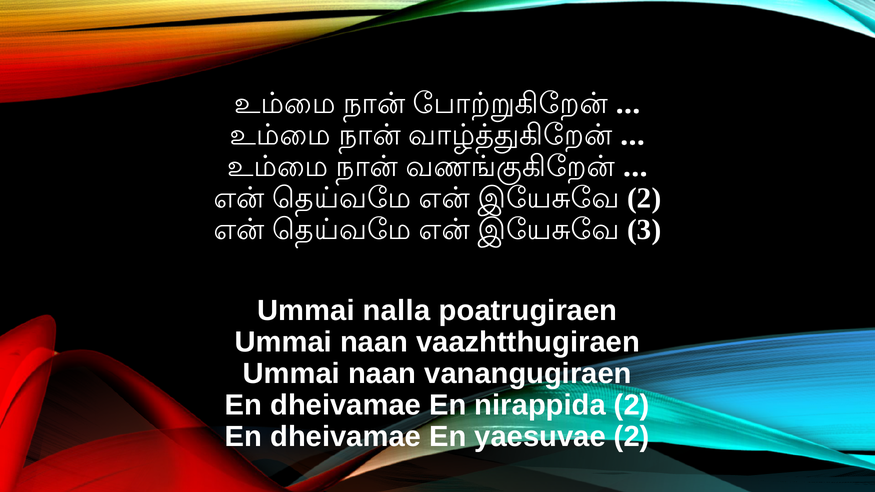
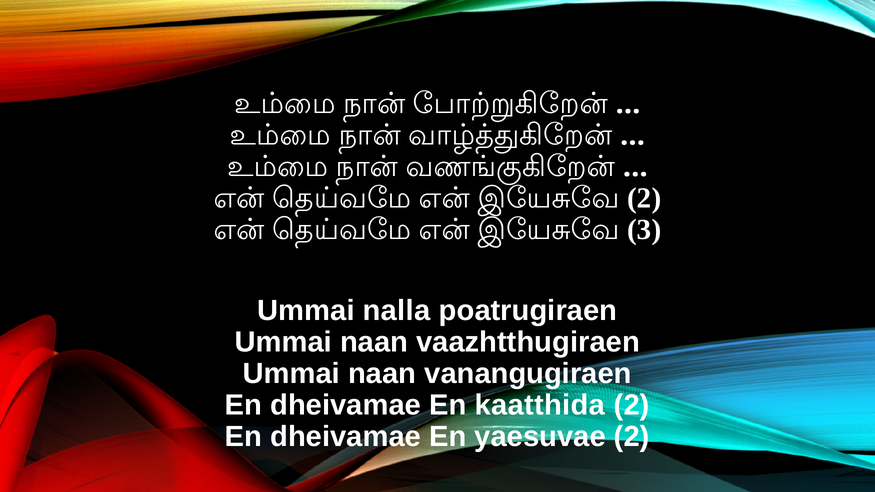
nirappida: nirappida -> kaatthida (540, 406)
